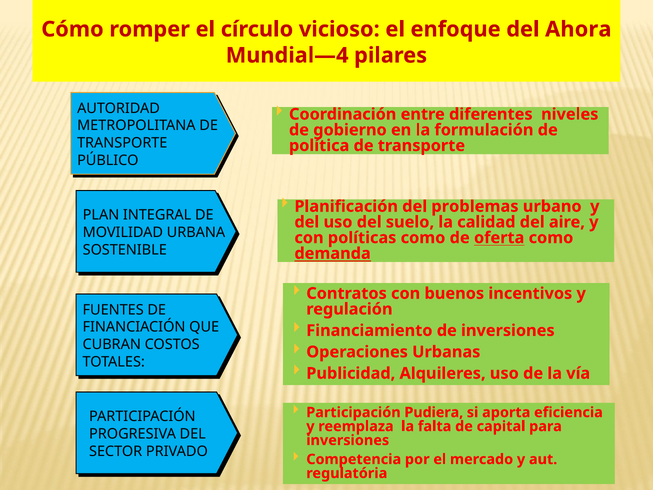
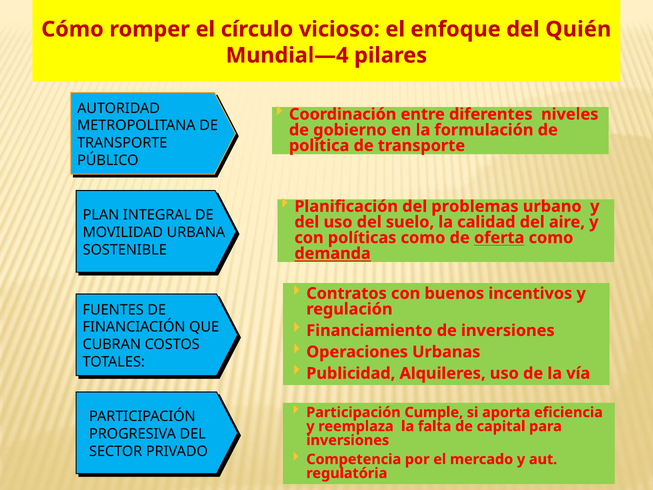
Ahora: Ahora -> Quién (578, 29)
Pudiera: Pudiera -> Cumple (434, 412)
